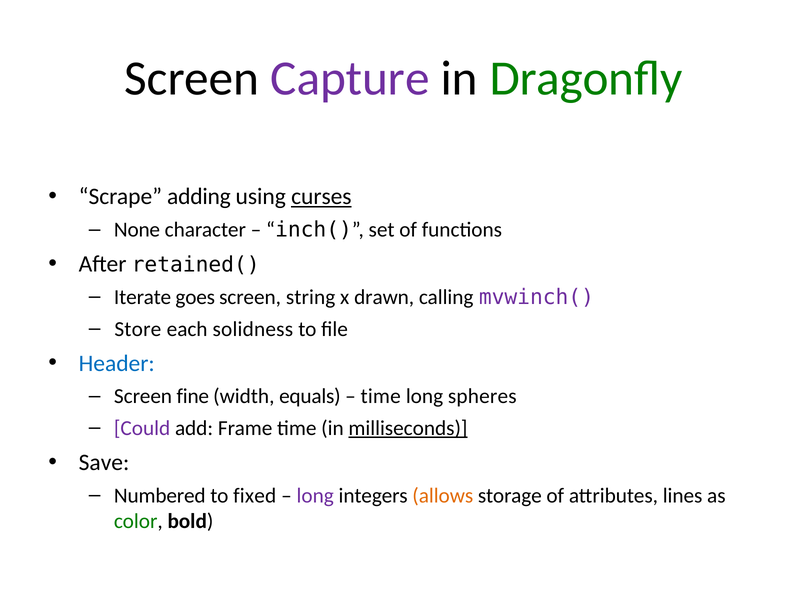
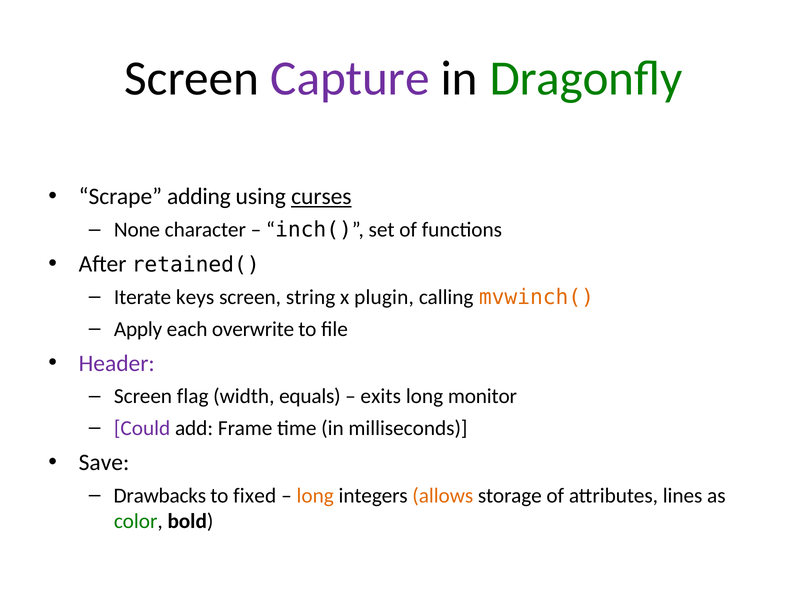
goes: goes -> keys (195, 297)
drawn: drawn -> plugin (384, 297)
mvwinch( colour: purple -> orange (536, 297)
Store: Store -> Apply (138, 329)
solidness: solidness -> overwrite (253, 329)
Header colour: blue -> purple (117, 363)
fine: fine -> flag (193, 396)
time: time -> exits (381, 396)
spheres: spheres -> monitor (482, 396)
milliseconds underline: present -> none (408, 428)
Numbered: Numbered -> Drawbacks (160, 495)
long colour: purple -> orange (315, 495)
